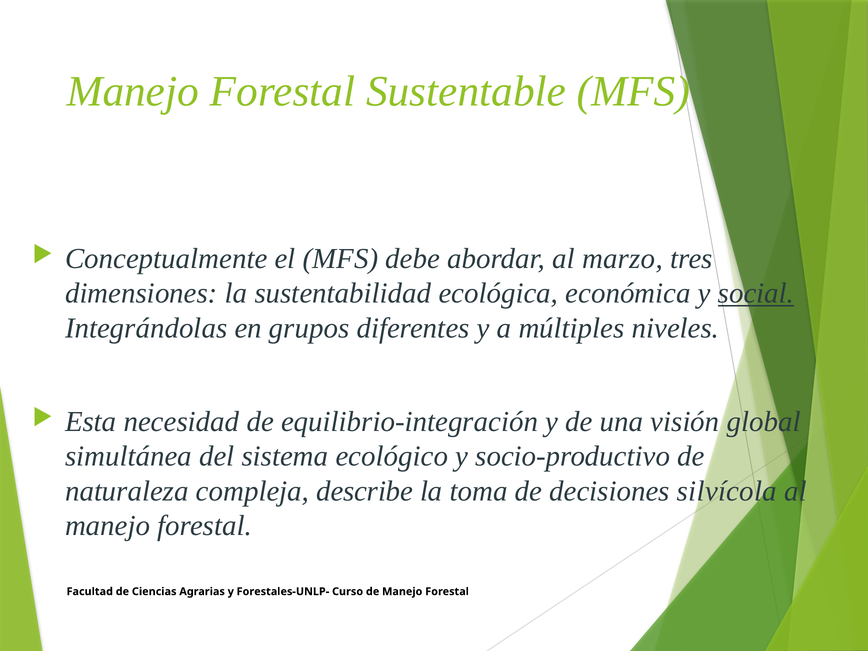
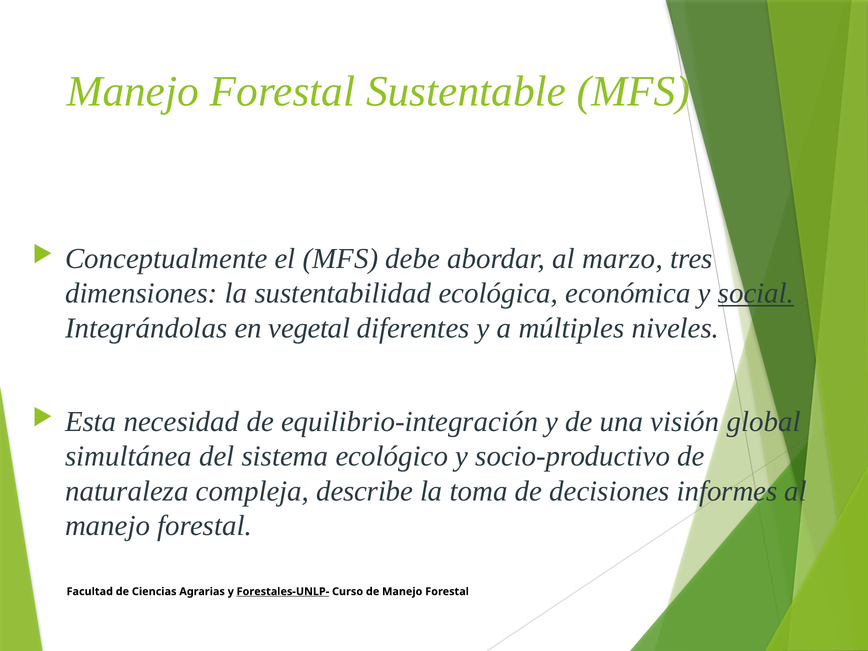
grupos: grupos -> vegetal (309, 328)
silvícola: silvícola -> informes (727, 491)
Forestales-UNLP- underline: none -> present (283, 592)
